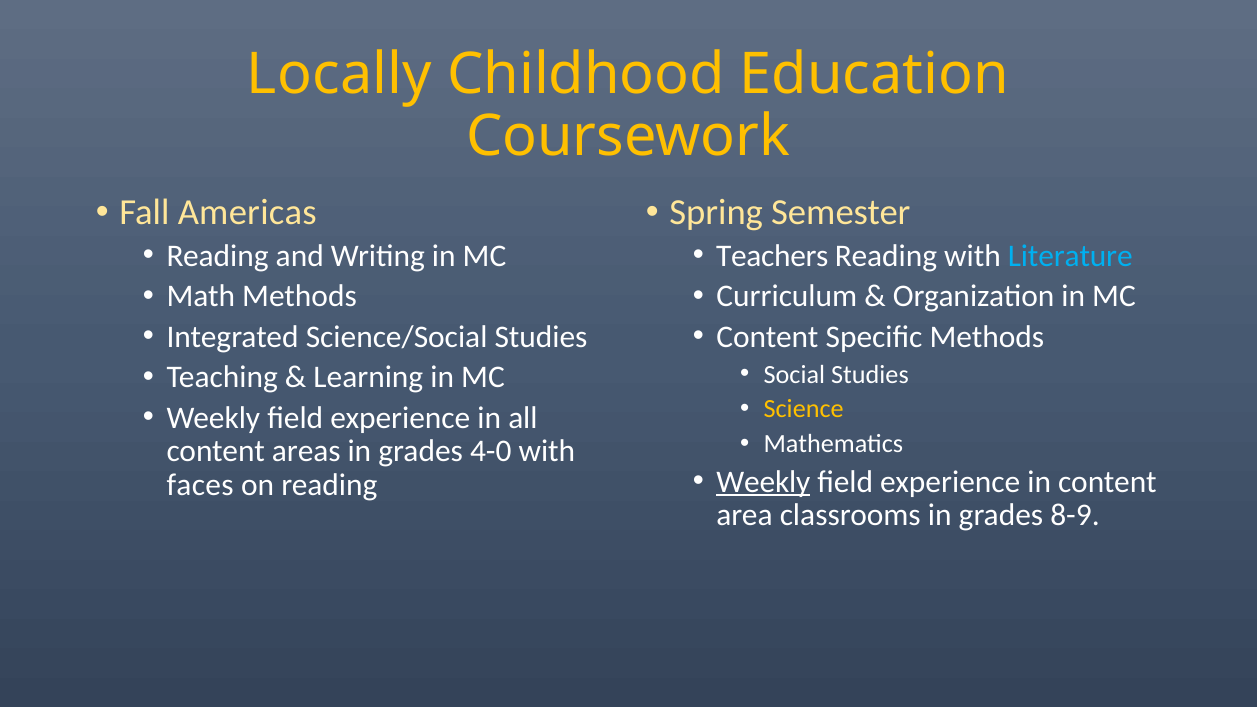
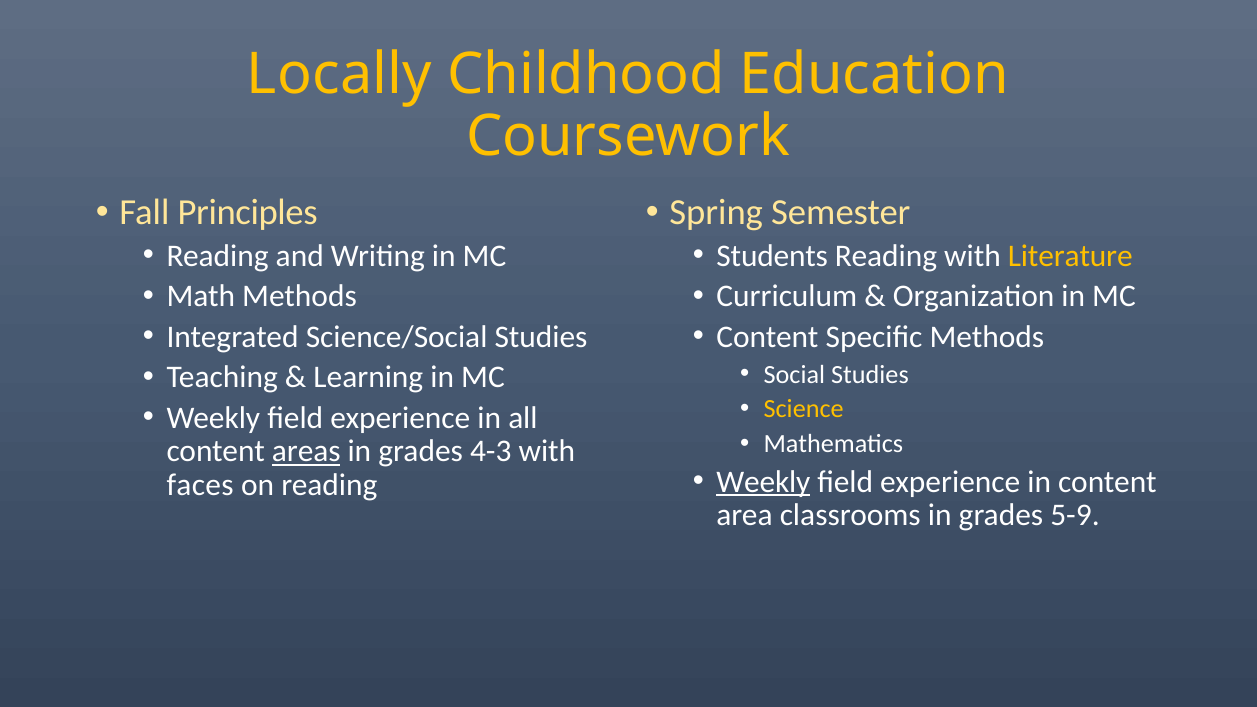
Americas: Americas -> Principles (248, 213)
Teachers: Teachers -> Students (772, 256)
Literature colour: light blue -> yellow (1070, 256)
areas underline: none -> present (306, 452)
4-0: 4-0 -> 4-3 (491, 452)
8-9: 8-9 -> 5-9 (1075, 516)
